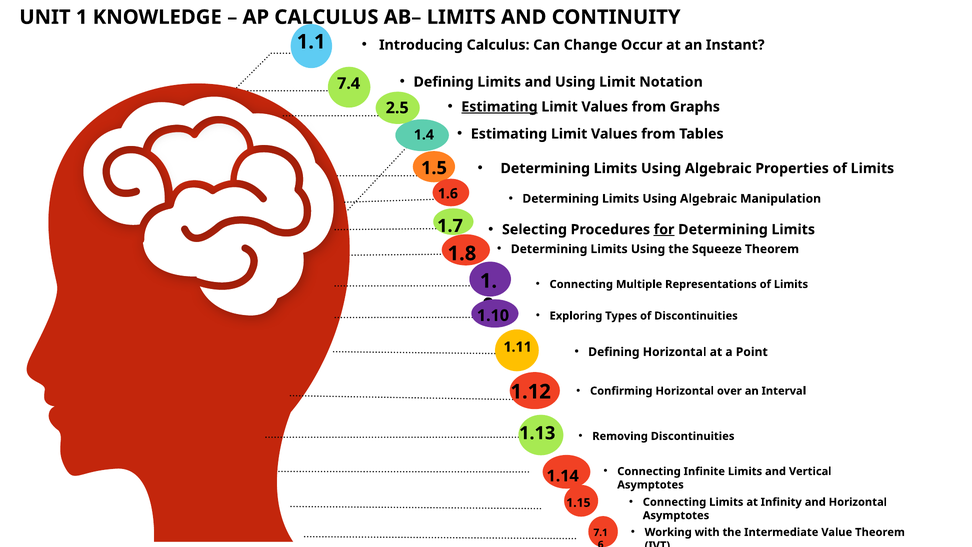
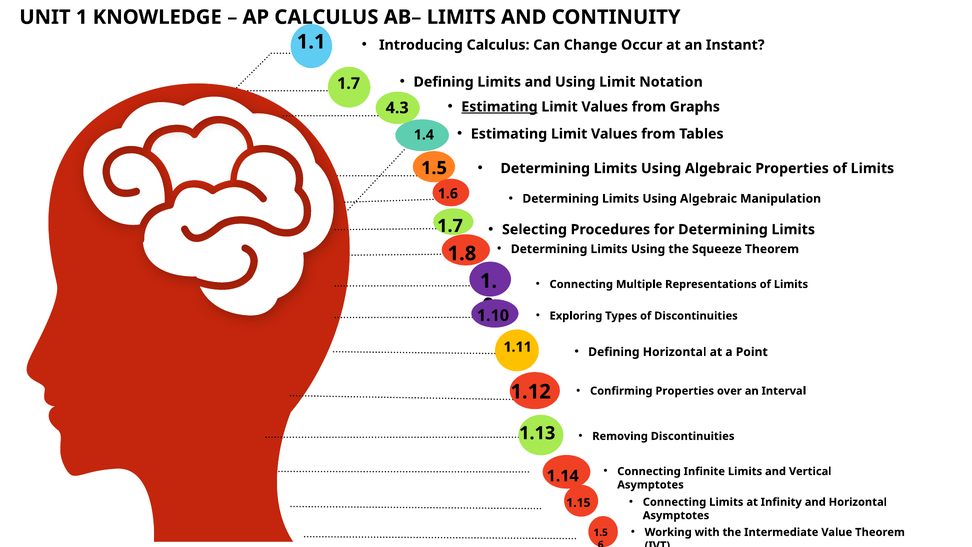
7.4: 7.4 -> 1.7 (349, 83)
2.5: 2.5 -> 4.3 (397, 108)
for underline: present -> none (664, 229)
Confirming Horizontal: Horizontal -> Properties (685, 391)
7.1: 7.1 -> 1.5 (601, 532)
